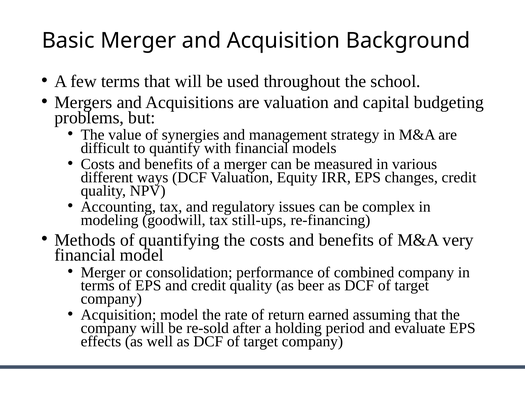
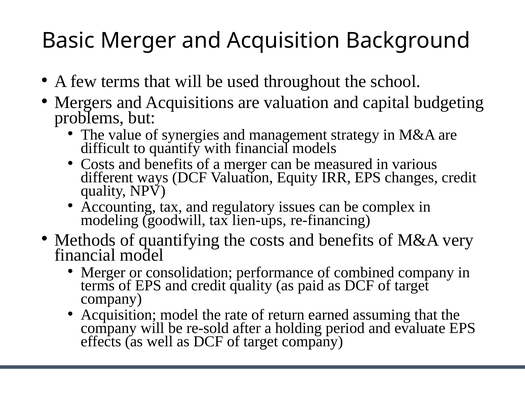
still-ups: still-ups -> lien-ups (259, 220)
beer: beer -> paid (311, 285)
